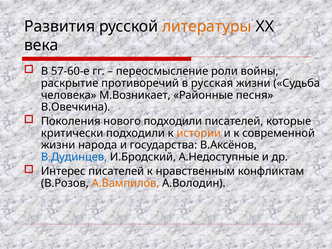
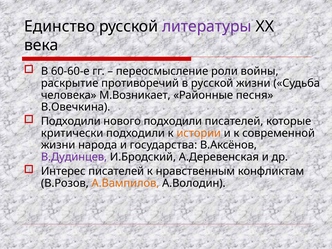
Развития: Развития -> Единство (60, 26)
литературы colour: orange -> purple (207, 26)
57-60-е: 57-60-е -> 60-60-е (70, 71)
в русская: русская -> русской (212, 83)
Поколения: Поколения -> Подходили (71, 121)
В.Дудинцев colour: blue -> purple (74, 157)
А.Недоступные: А.Недоступные -> А.Деревенская (219, 157)
